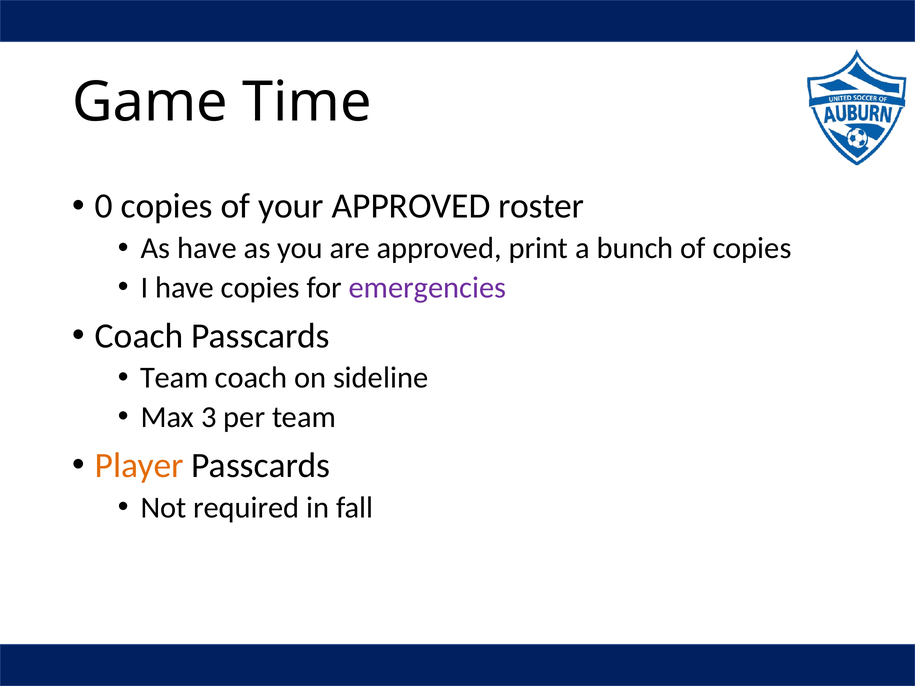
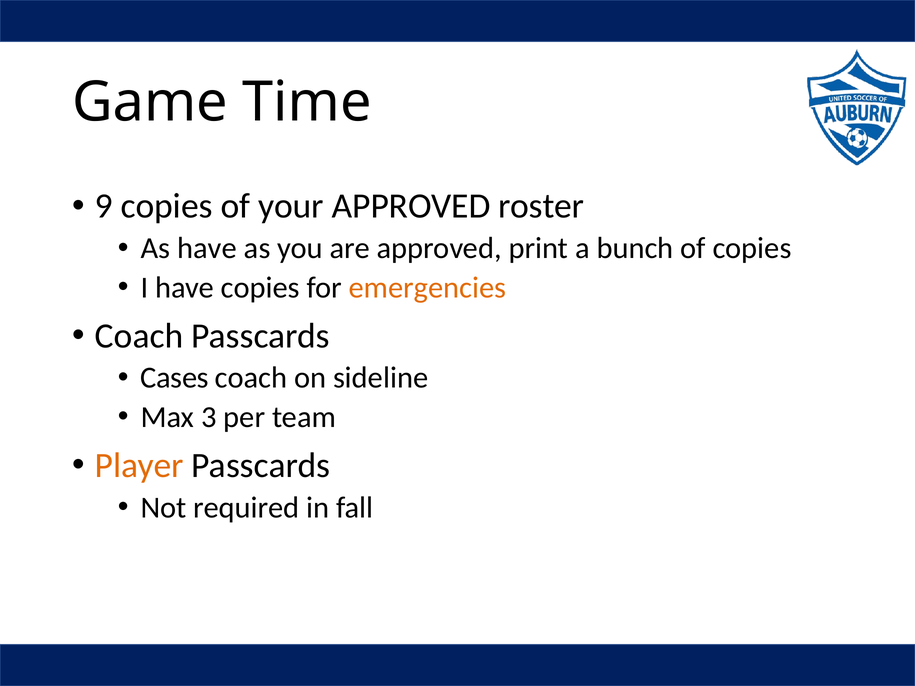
0: 0 -> 9 (104, 206)
emergencies colour: purple -> orange (427, 288)
Team: Team -> Cases (174, 378)
